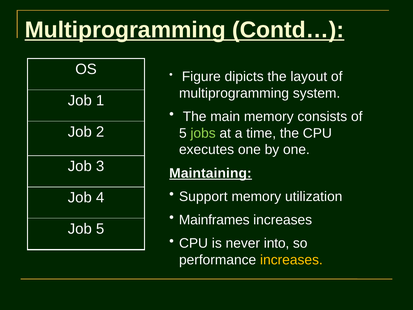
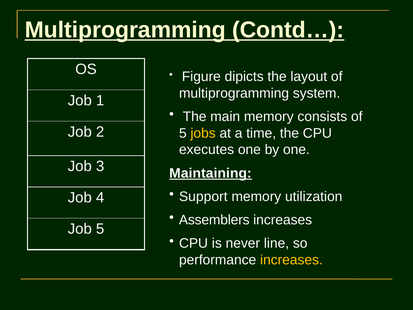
jobs colour: light green -> yellow (203, 133)
Mainframes: Mainframes -> Assemblers (214, 220)
into: into -> line (276, 243)
